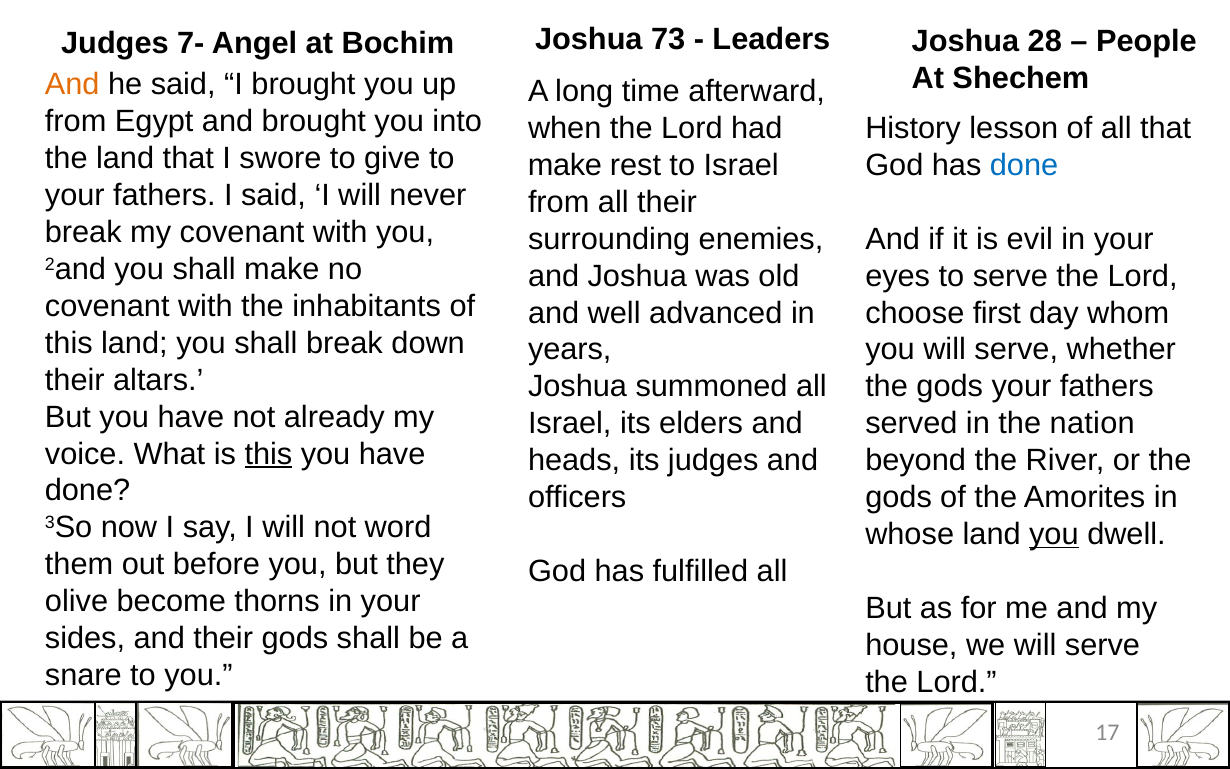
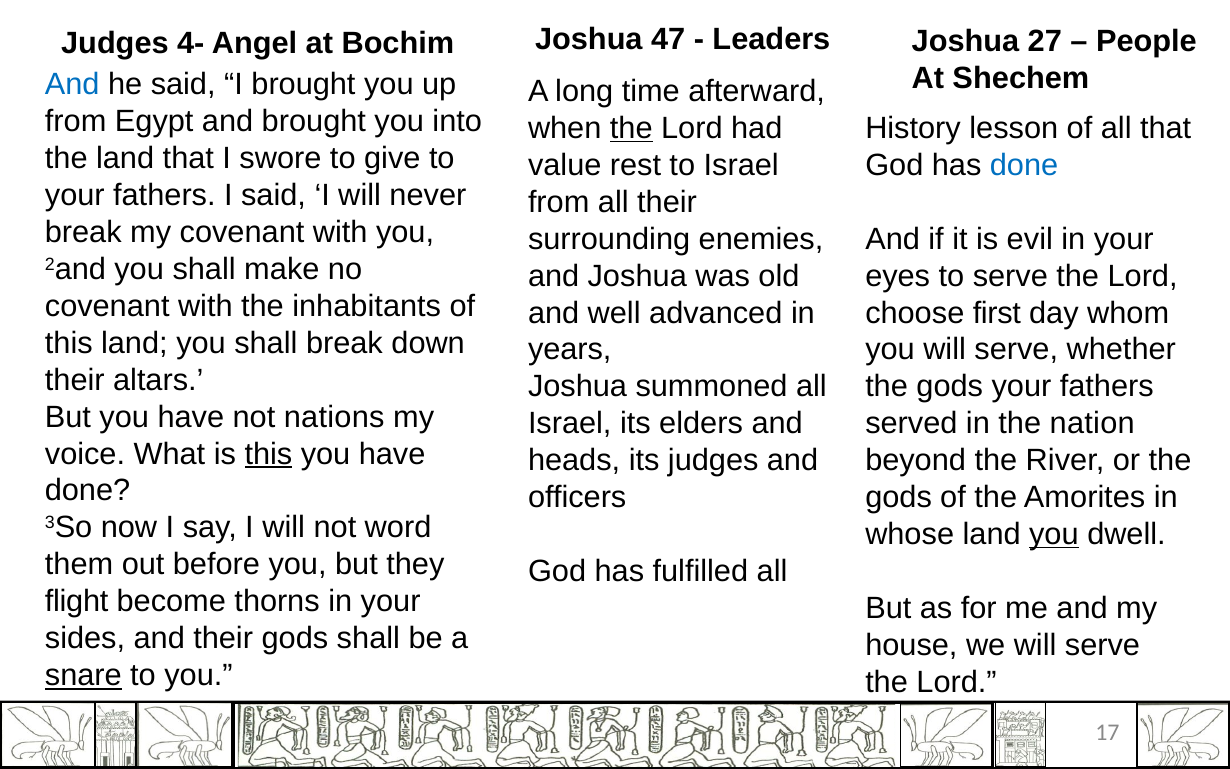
73: 73 -> 47 (668, 39)
28: 28 -> 27 (1045, 41)
7-: 7- -> 4- (191, 43)
And colour: orange -> blue (72, 85)
the underline: none -> present (631, 128)
make: make -> value (565, 165)
already: already -> nations (334, 417)
olive: olive -> flight (77, 601)
snare underline: none -> present (83, 675)
